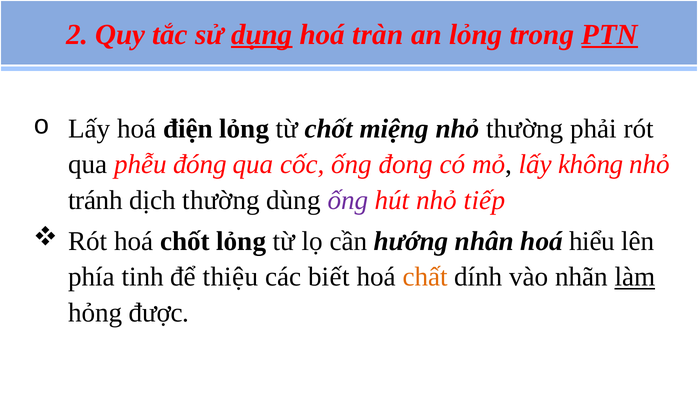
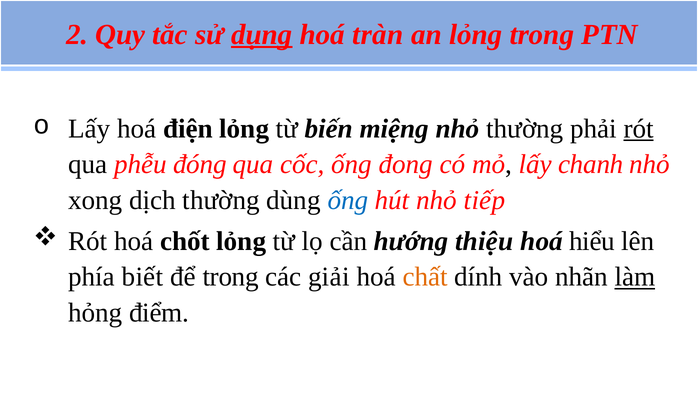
PTN underline: present -> none (610, 34)
từ chốt: chốt -> biến (329, 128)
rót underline: none -> present (639, 128)
không: không -> chanh (591, 164)
tránh: tránh -> xong (95, 200)
ống colour: purple -> blue (348, 200)
nhân: nhân -> thiệu (484, 241)
tinh: tinh -> biết (143, 277)
để thiệu: thiệu -> trong (231, 277)
biết: biết -> giải (329, 277)
được: được -> điểm (159, 313)
